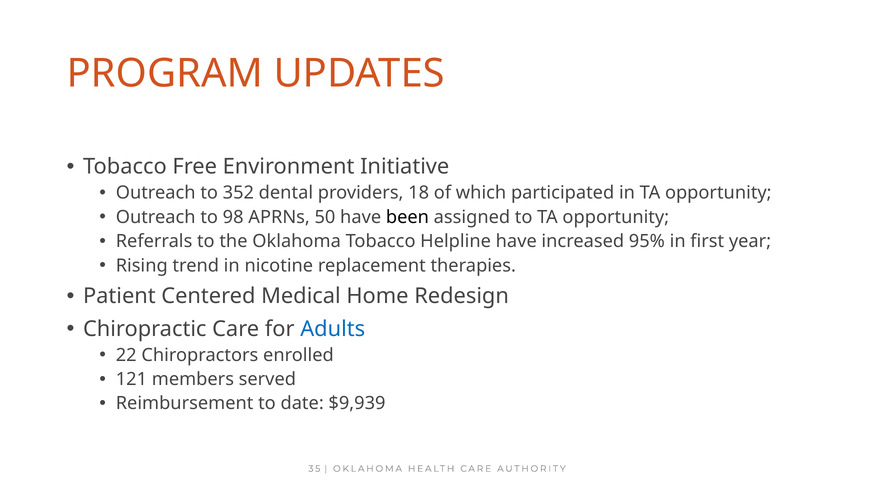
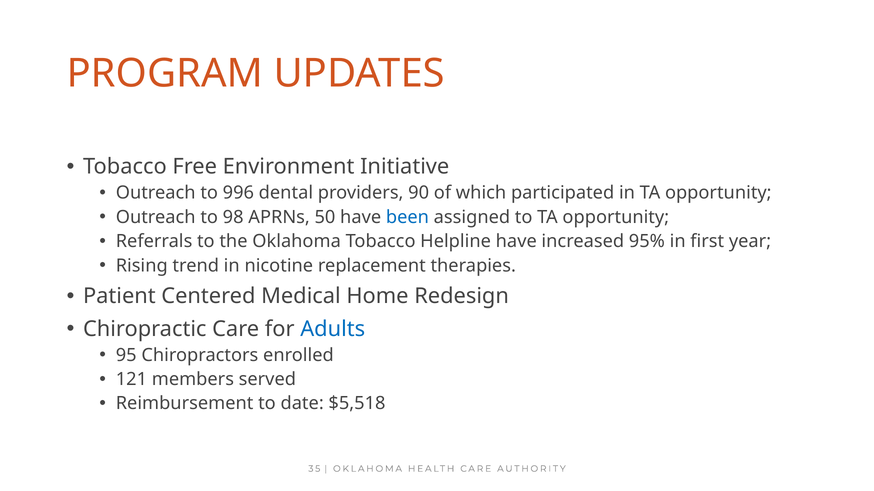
352: 352 -> 996 (238, 193)
18: 18 -> 90 (419, 193)
been colour: black -> blue (407, 217)
22: 22 -> 95 (126, 356)
$9,939: $9,939 -> $5,518 (357, 404)
